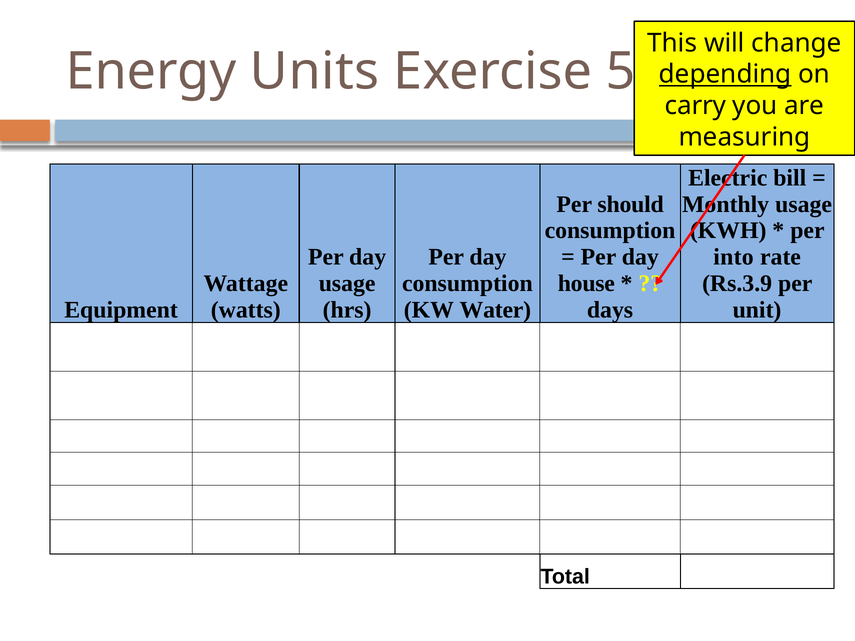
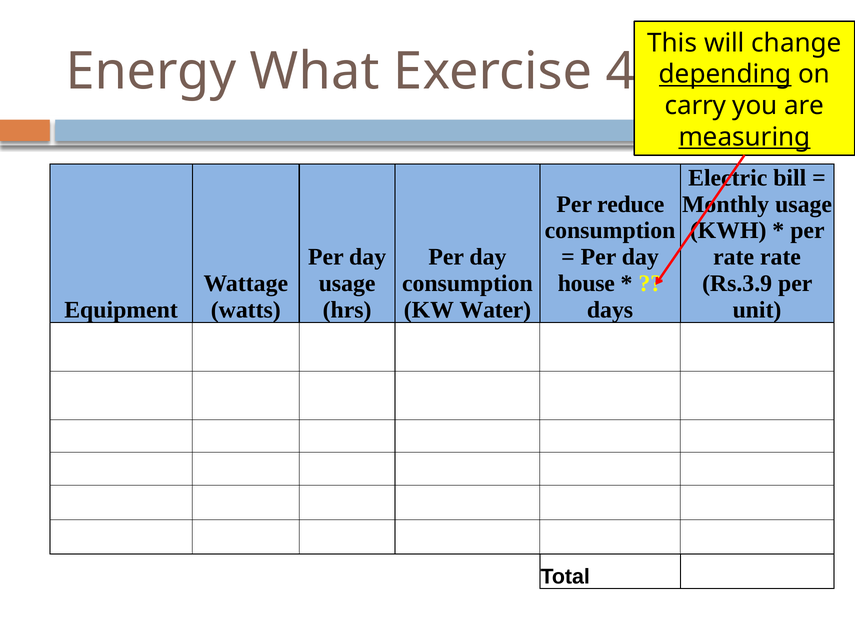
Units: Units -> What (315, 71)
5: 5 -> 4 (621, 71)
measuring underline: none -> present (745, 137)
should: should -> reduce (631, 204)
into: into -> rate (734, 257)
